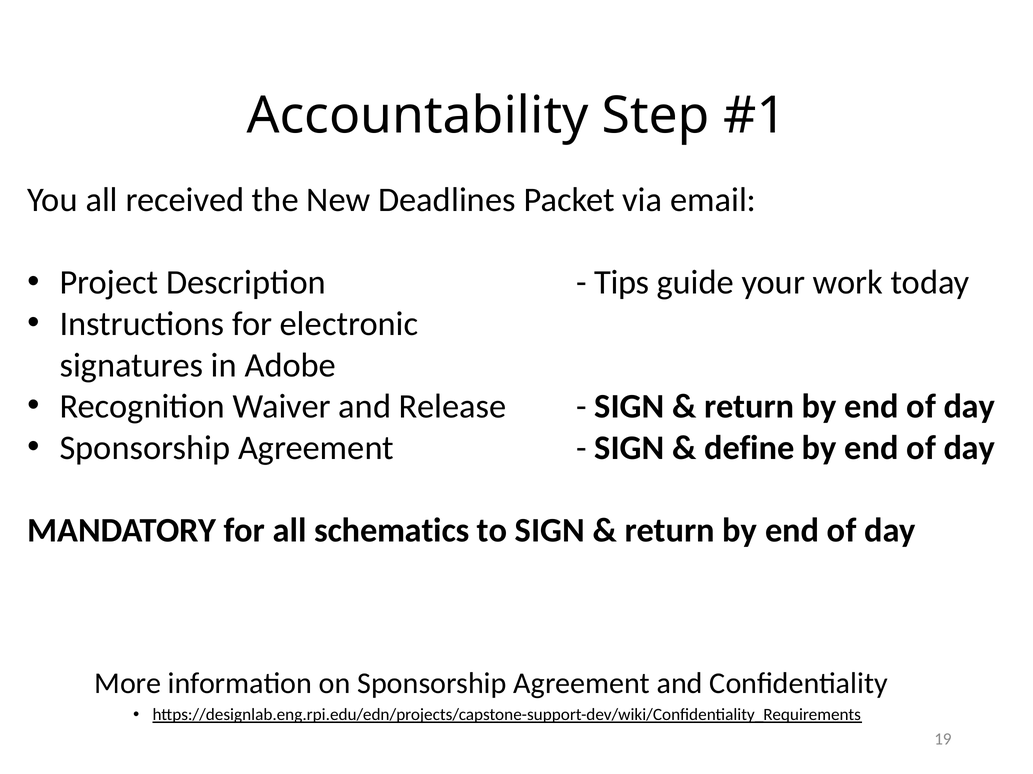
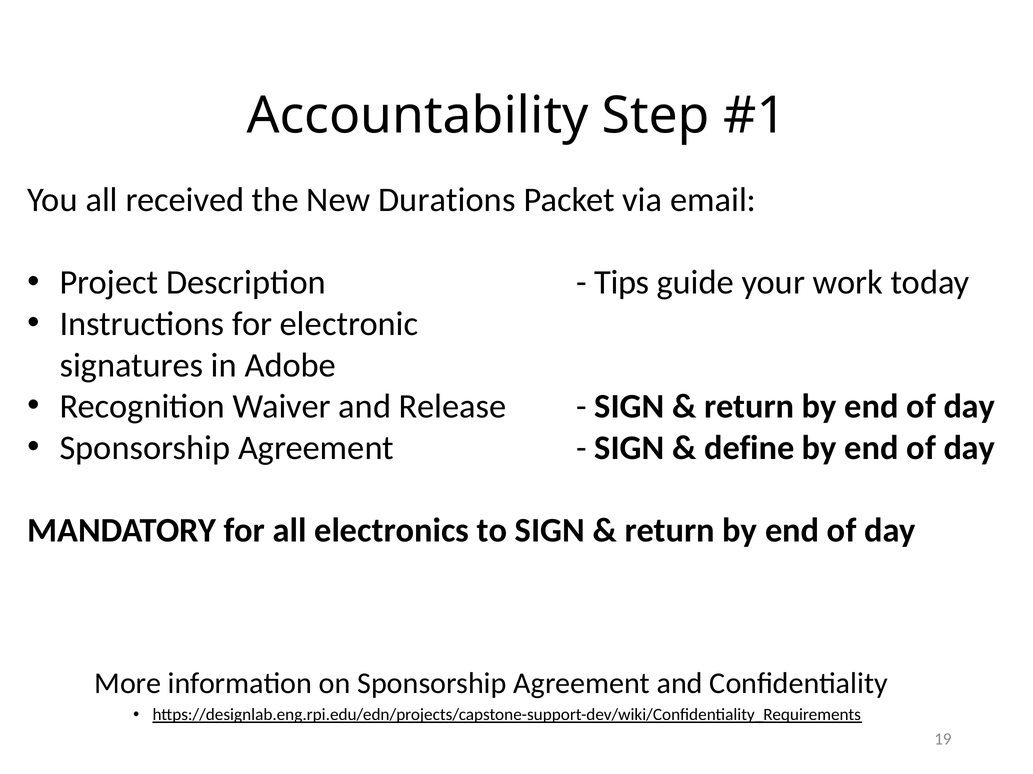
Deadlines: Deadlines -> Durations (447, 200)
schematics: schematics -> electronics (392, 531)
